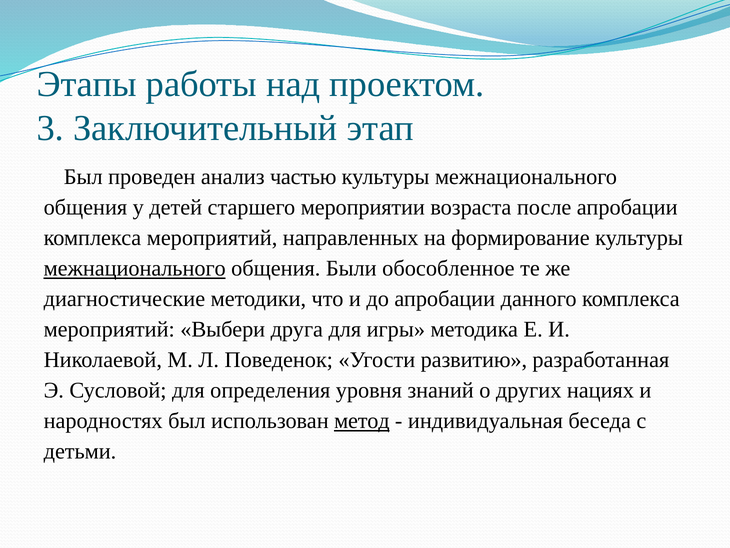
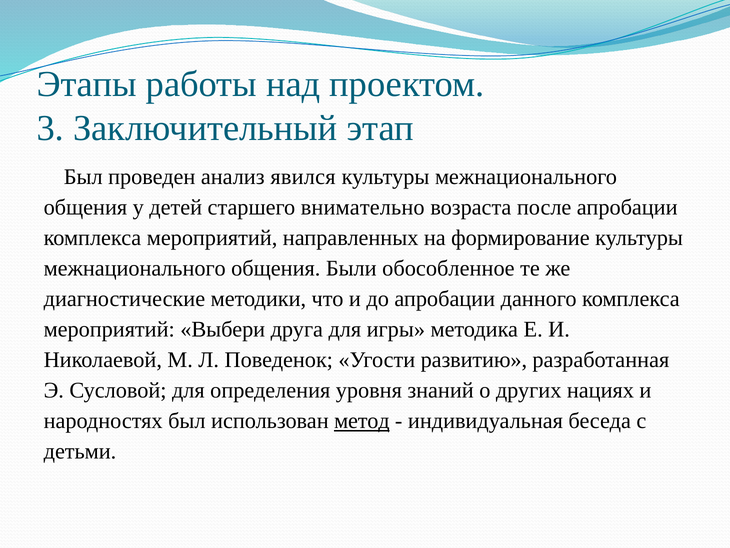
частью: частью -> явился (303, 177)
мероприятии: мероприятии -> внимательно (363, 207)
межнационального underline: present -> none (135, 268)
